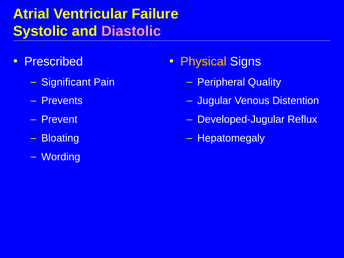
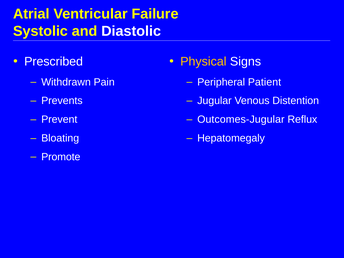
Diastolic colour: pink -> white (131, 31)
Significant: Significant -> Withdrawn (66, 82)
Quality: Quality -> Patient (265, 82)
Developed-Jugular: Developed-Jugular -> Outcomes-Jugular (241, 119)
Wording: Wording -> Promote (61, 157)
